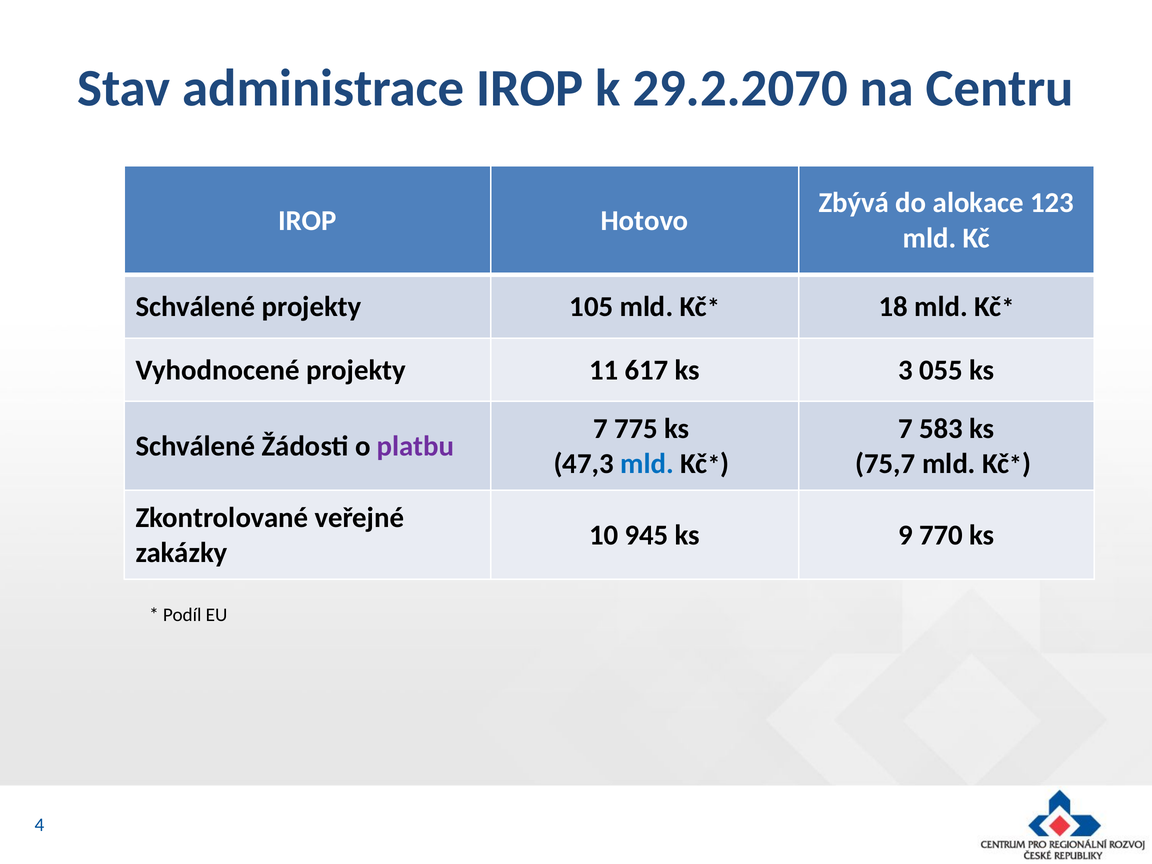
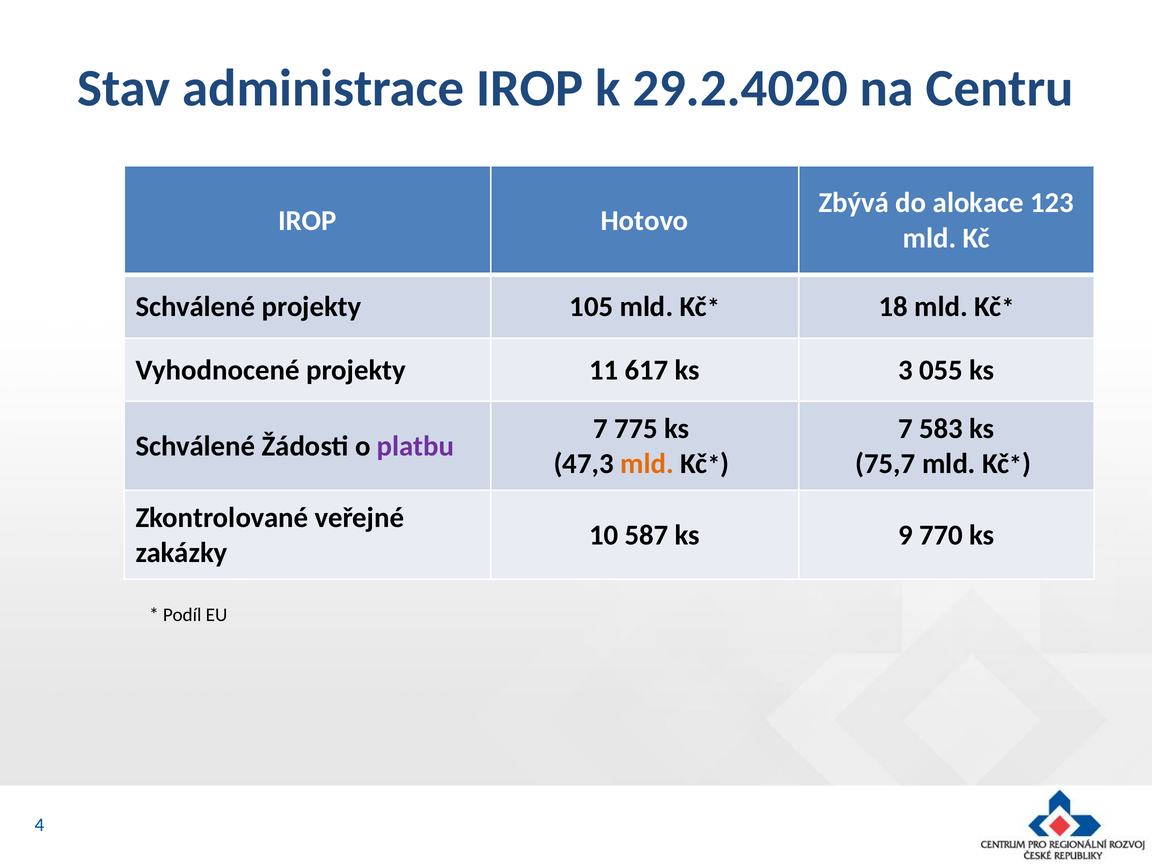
29.2.2070: 29.2.2070 -> 29.2.4020 (740, 88)
mld colour: blue -> orange (647, 464)
945: 945 -> 587 (647, 535)
